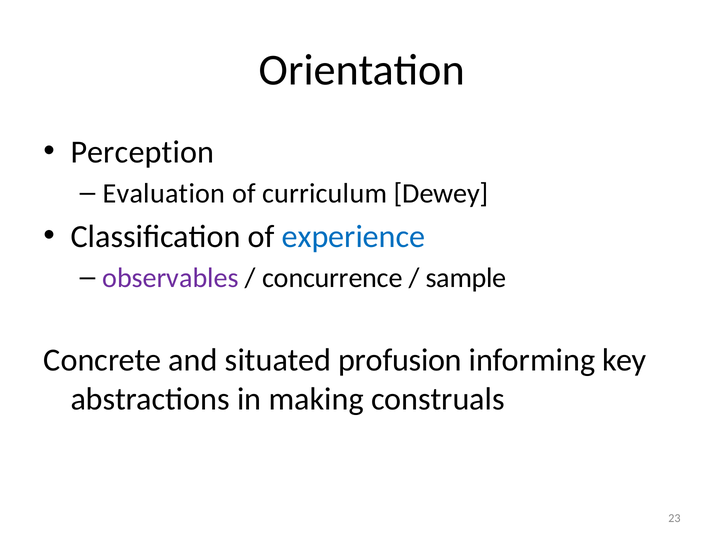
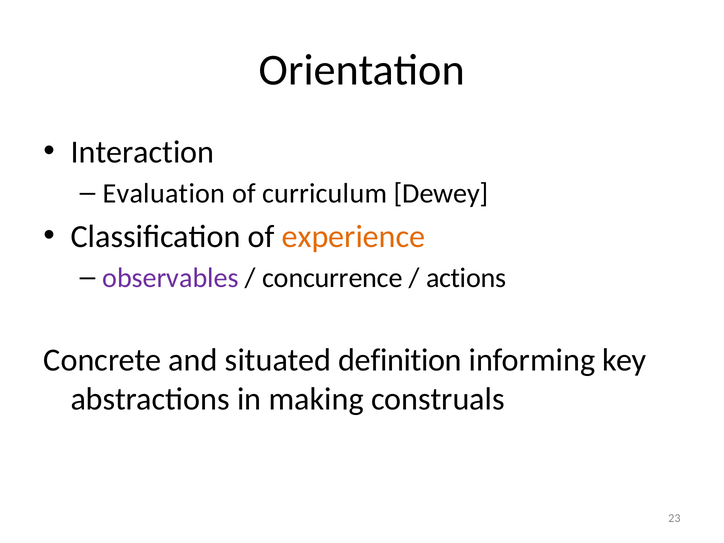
Perception: Perception -> Interaction (142, 152)
experience colour: blue -> orange (354, 236)
sample: sample -> actions (466, 278)
profusion: profusion -> definition (400, 360)
